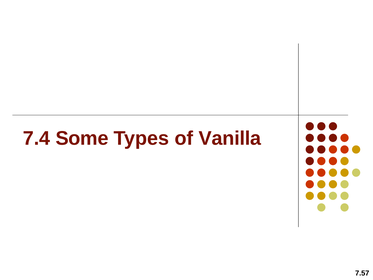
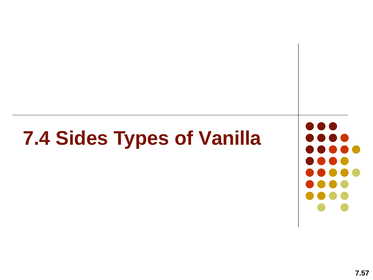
Some: Some -> Sides (82, 138)
